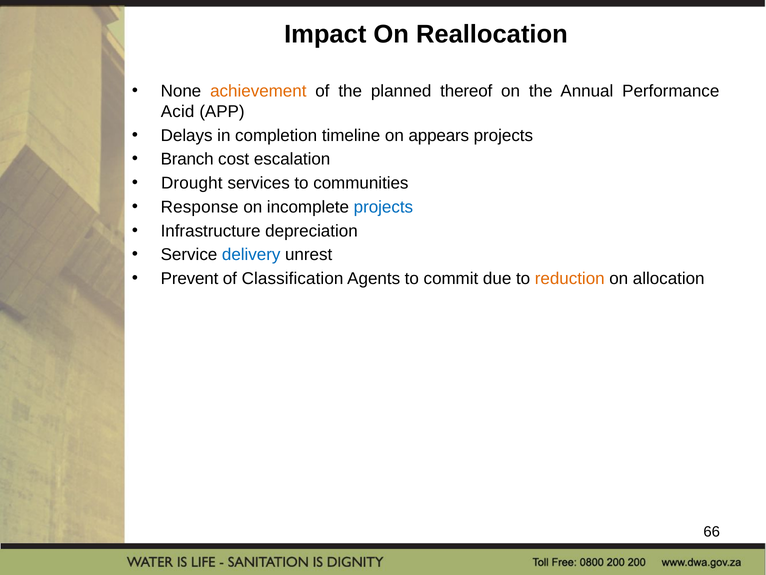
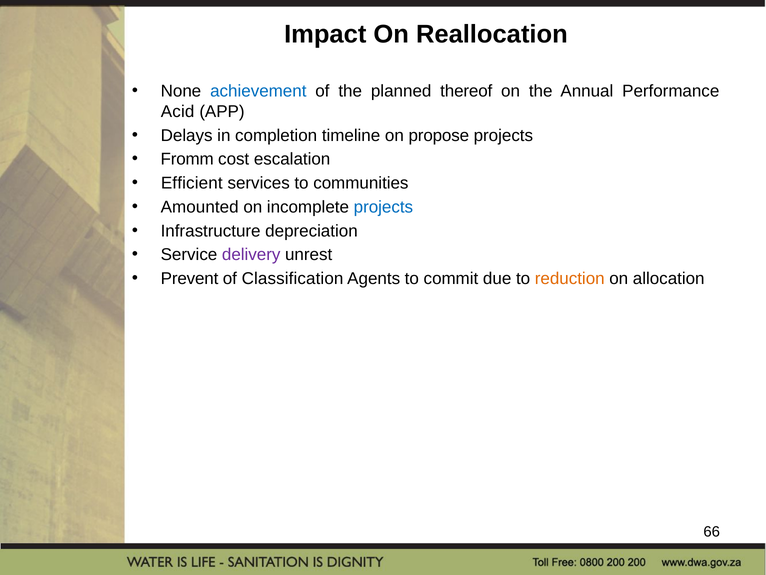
achievement colour: orange -> blue (258, 91)
appears: appears -> propose (439, 135)
Branch: Branch -> Fromm (187, 159)
Drought: Drought -> Efficient (192, 183)
Response: Response -> Amounted (200, 207)
delivery colour: blue -> purple (251, 255)
